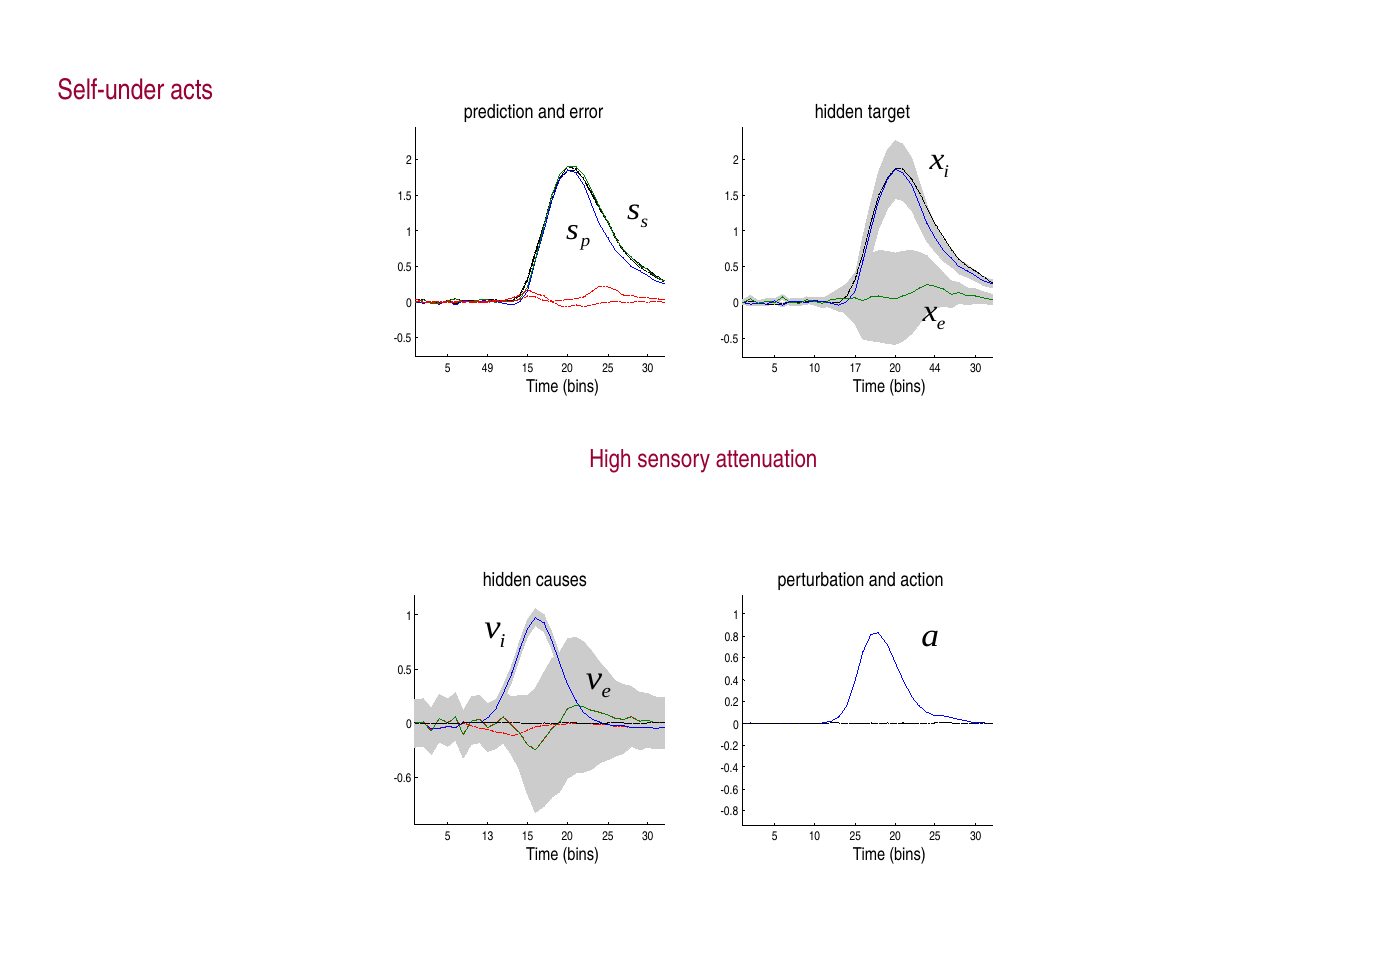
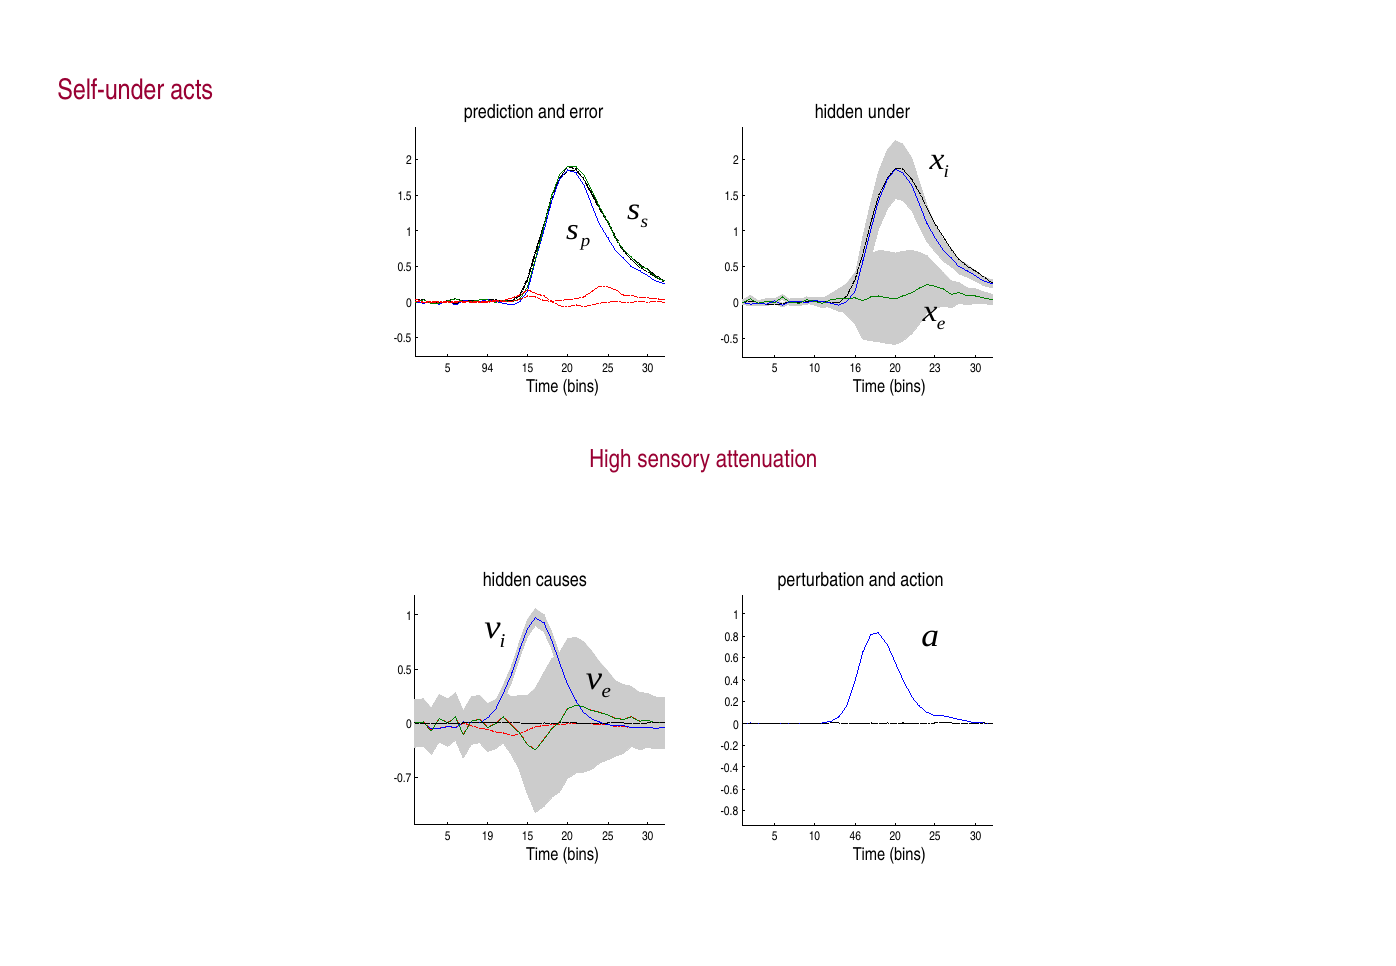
target: target -> under (889, 112)
49: 49 -> 94 (488, 369)
17: 17 -> 16 (855, 369)
44: 44 -> 23 (935, 369)
-0.6: -0.6 -> -0.7 (403, 779)
13: 13 -> 19 (488, 837)
10 25: 25 -> 46 (855, 837)
